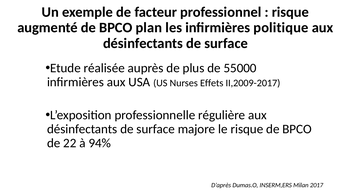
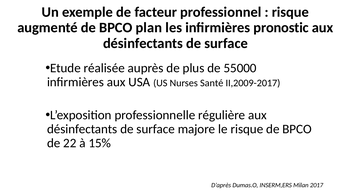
politique: politique -> pronostic (281, 28)
Effets: Effets -> Santé (212, 83)
94%: 94% -> 15% (100, 143)
